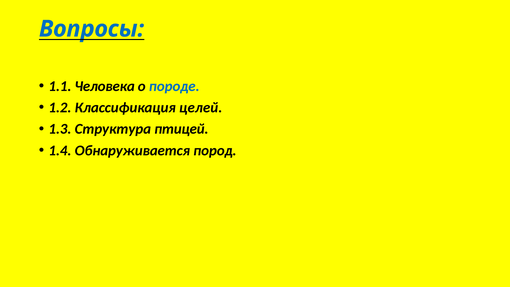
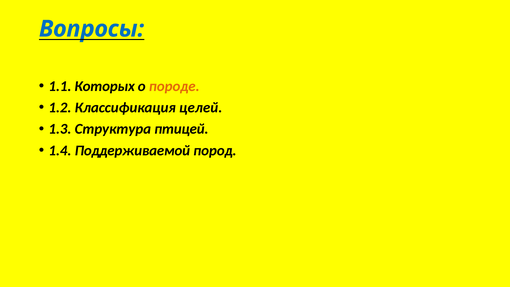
Человека: Человека -> Которых (105, 86)
породе colour: blue -> orange (174, 86)
Обнаруживается: Обнаруживается -> Поддерживаемой (132, 150)
